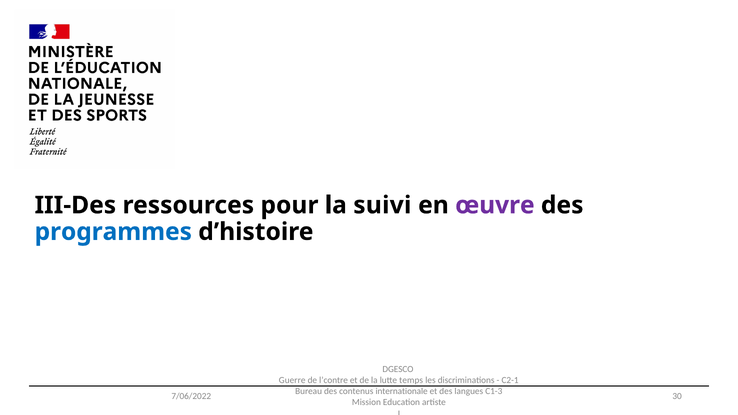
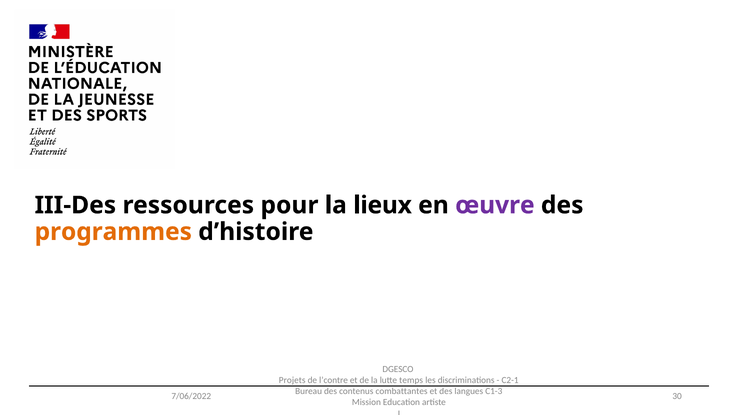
suivi: suivi -> lieux (383, 205)
programmes colour: blue -> orange (113, 232)
Guerre: Guerre -> Projets (292, 380)
internationale: internationale -> combattantes (402, 391)
